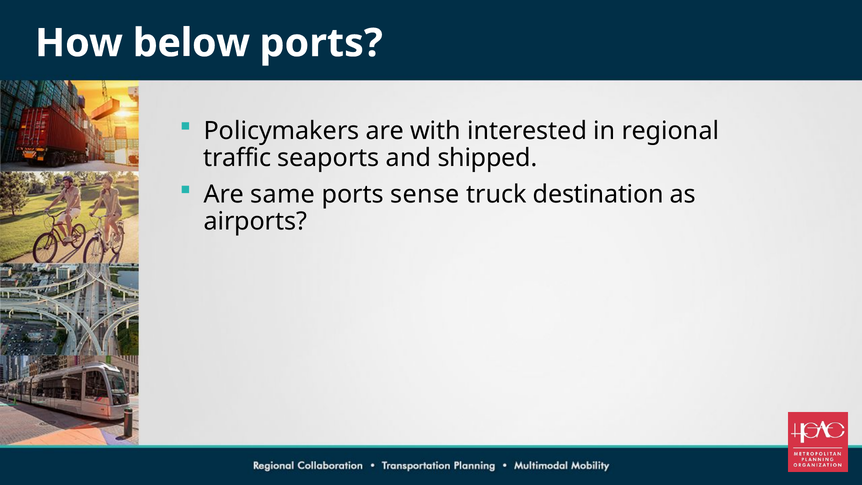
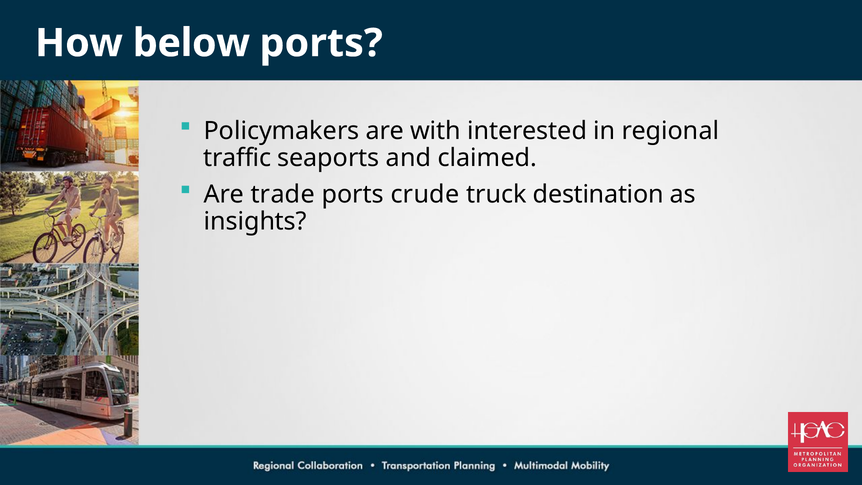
shipped: shipped -> claimed (487, 158)
same: same -> trade (283, 194)
sense: sense -> crude (425, 194)
airports: airports -> insights (255, 221)
